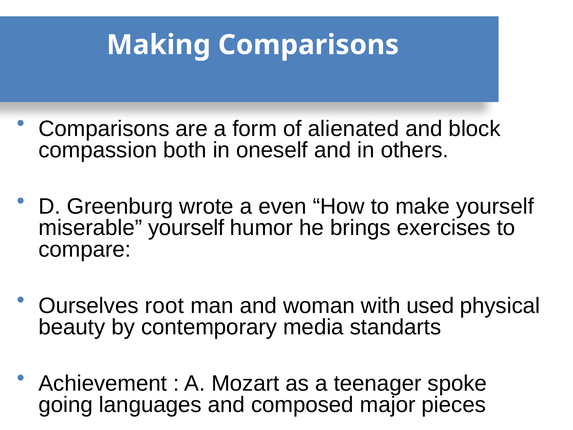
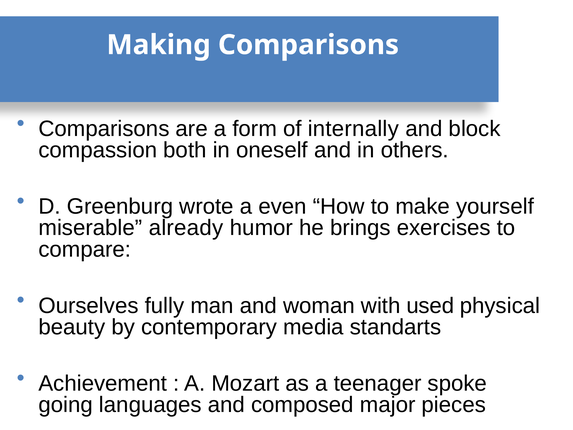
alienated: alienated -> internally (353, 129)
miserable yourself: yourself -> already (186, 228)
root: root -> fully (164, 305)
